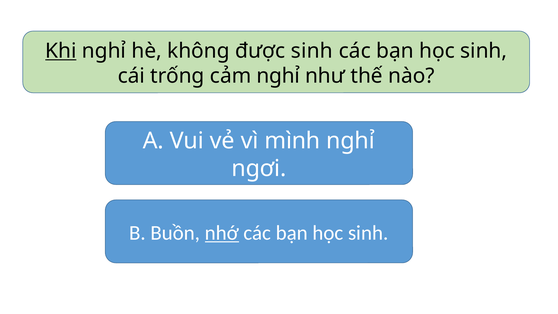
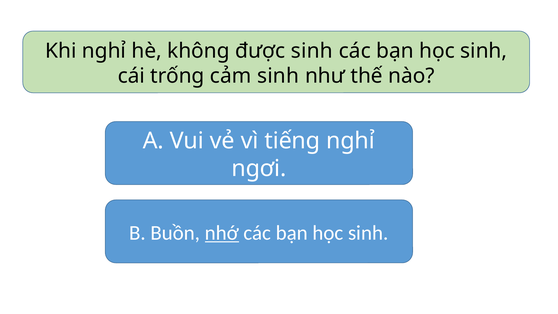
Khi underline: present -> none (61, 51)
cảm nghỉ: nghỉ -> sinh (278, 76)
mình: mình -> tiếng (292, 141)
